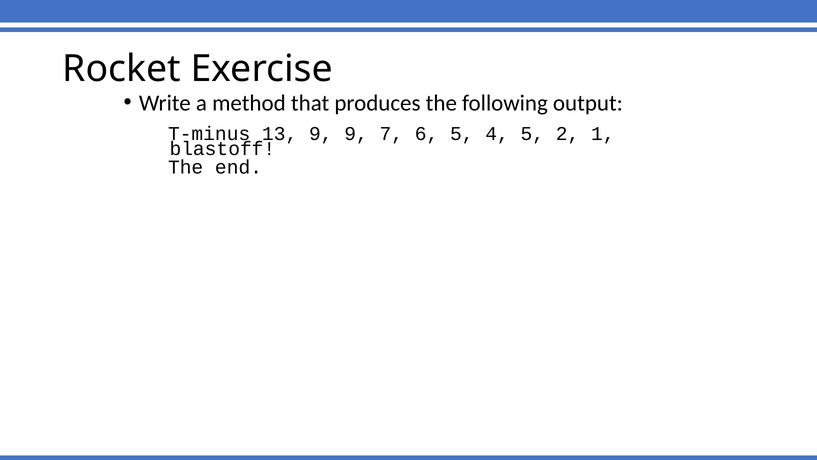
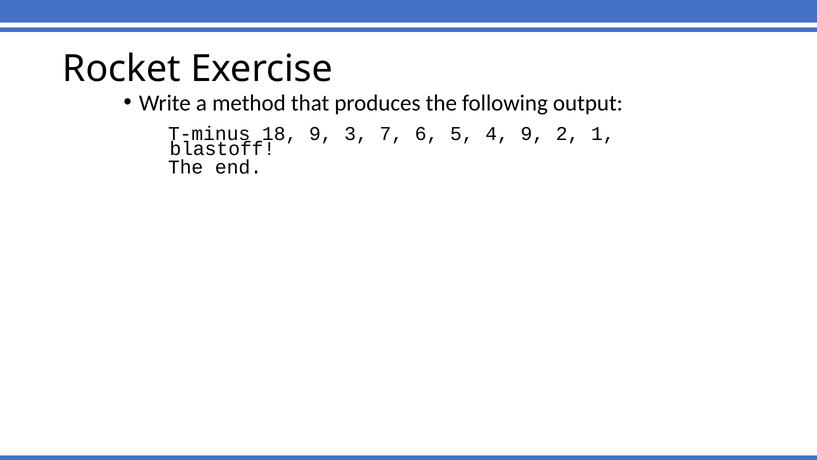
13: 13 -> 18 (280, 134)
9 9: 9 -> 3 (356, 134)
4 5: 5 -> 9 (532, 134)
